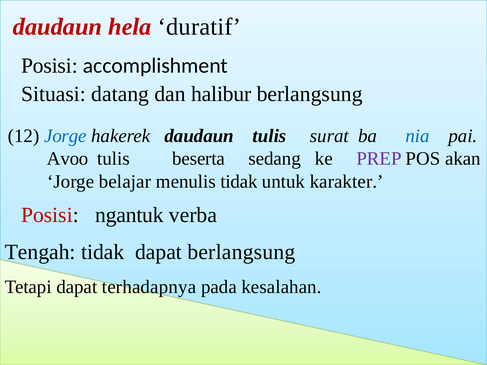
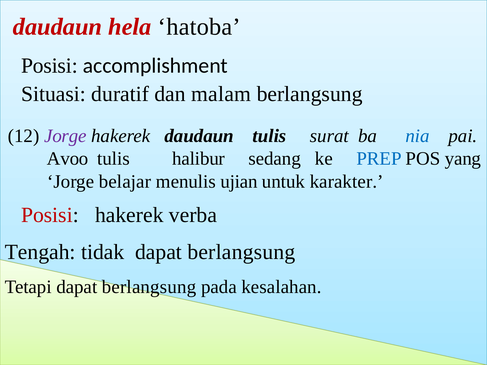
duratif: duratif -> hatoba (199, 27)
datang: datang -> duratif (120, 94)
halibur: halibur -> malam (221, 94)
Jorge colour: blue -> purple (65, 136)
beserta: beserta -> halibur (199, 159)
PREP colour: purple -> blue (379, 159)
akan: akan -> yang (463, 159)
menulis tidak: tidak -> ujian (239, 182)
Posisi ngantuk: ngantuk -> hakerek (129, 215)
Tetapi dapat terhadapnya: terhadapnya -> berlangsung (149, 287)
